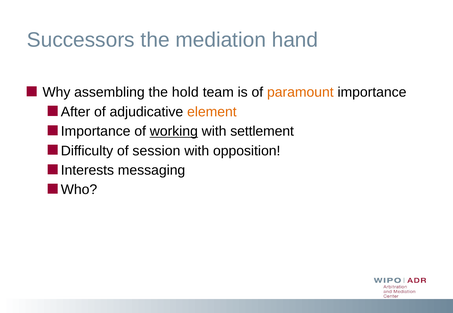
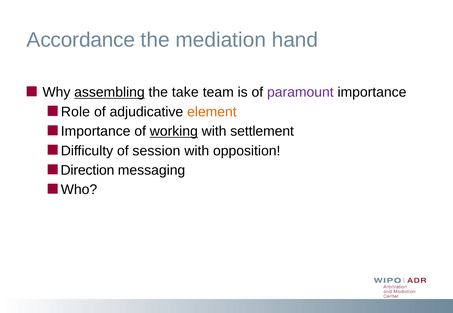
Successors: Successors -> Accordance (81, 40)
assembling underline: none -> present (109, 93)
hold: hold -> take (185, 93)
paramount colour: orange -> purple (300, 93)
After: After -> Role (75, 112)
Interests: Interests -> Direction (87, 171)
